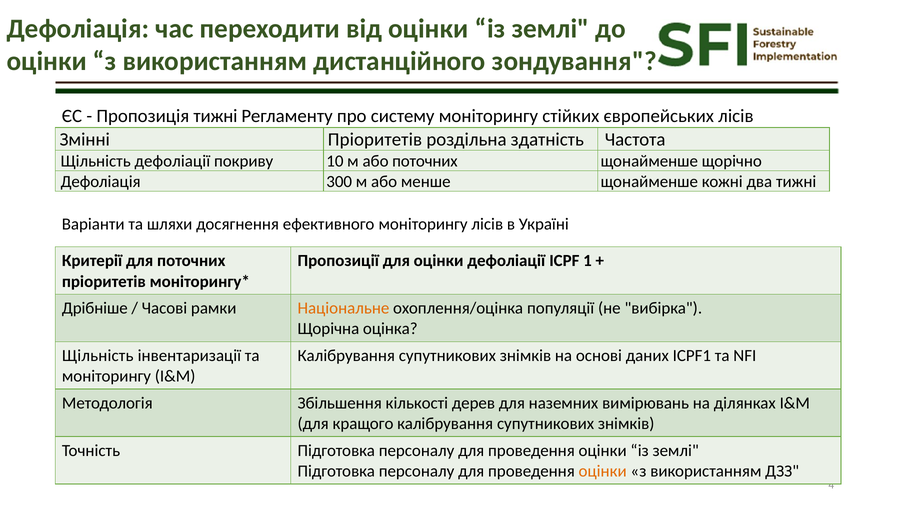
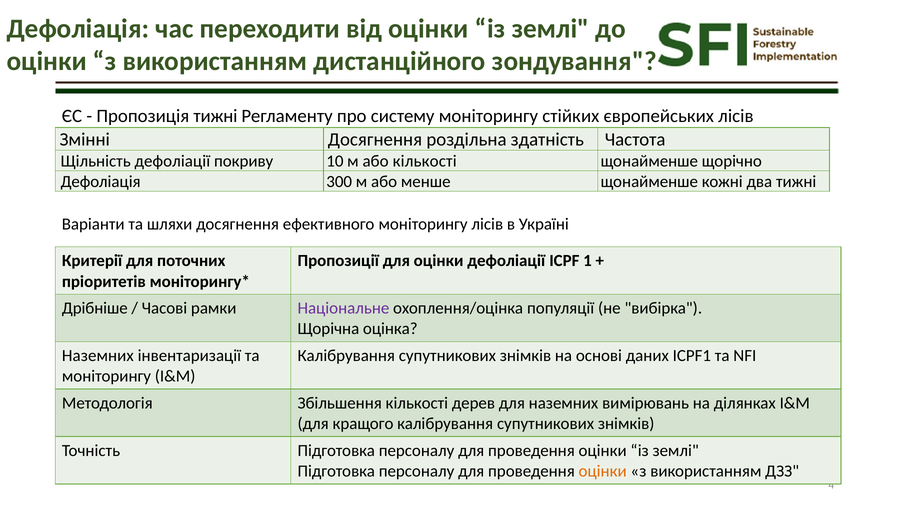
Змінні Пріоритетів: Пріоритетів -> Досягнення (375, 139)
або поточних: поточних -> кількості (425, 161)
Національне colour: orange -> purple (343, 308)
Щільність: Щільність -> Наземних (98, 356)
